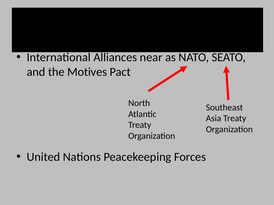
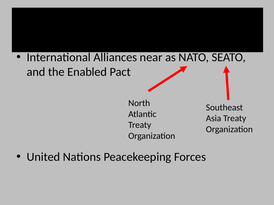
Motives: Motives -> Enabled (87, 72)
